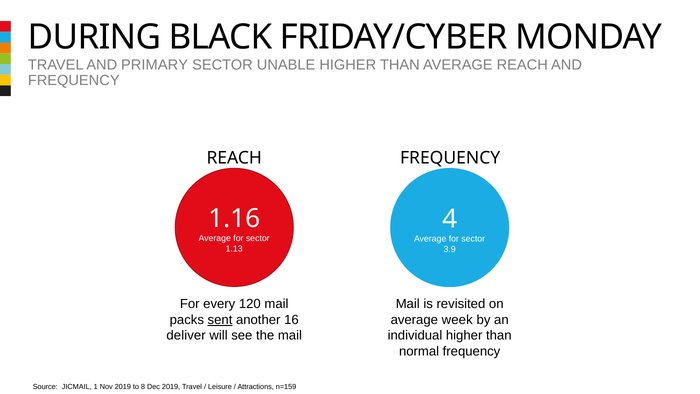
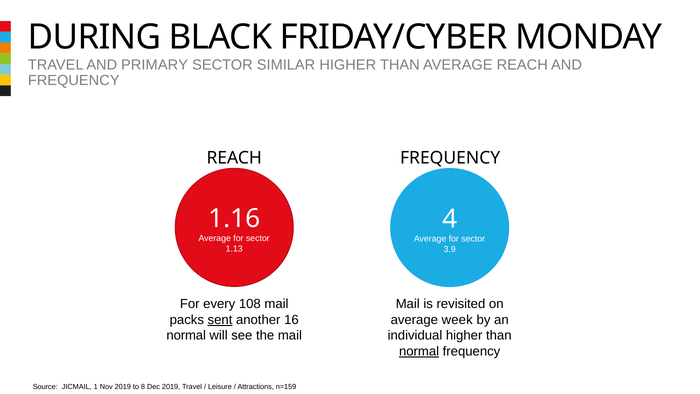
UNABLE: UNABLE -> SIMILAR (286, 65)
120: 120 -> 108 (250, 304)
deliver: deliver -> normal (186, 335)
normal underline: none -> present (419, 351)
